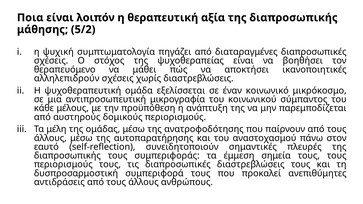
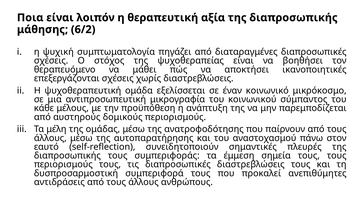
5/2: 5/2 -> 6/2 (83, 30)
αλληλεπιδρούν: αλληλεπιδρούν -> επεξεργάζονται (67, 78)
